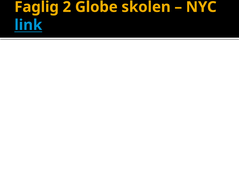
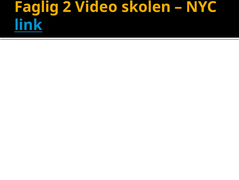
Globe: Globe -> Video (96, 7)
